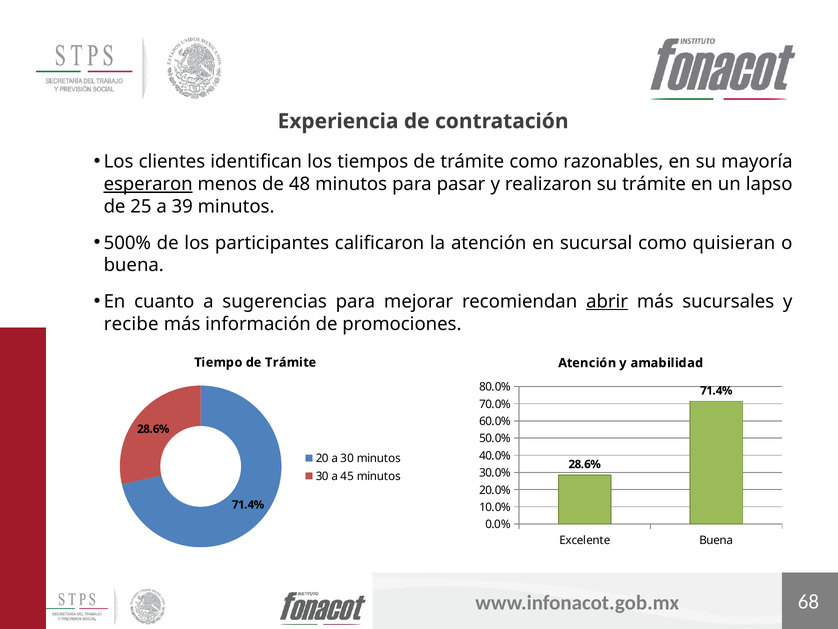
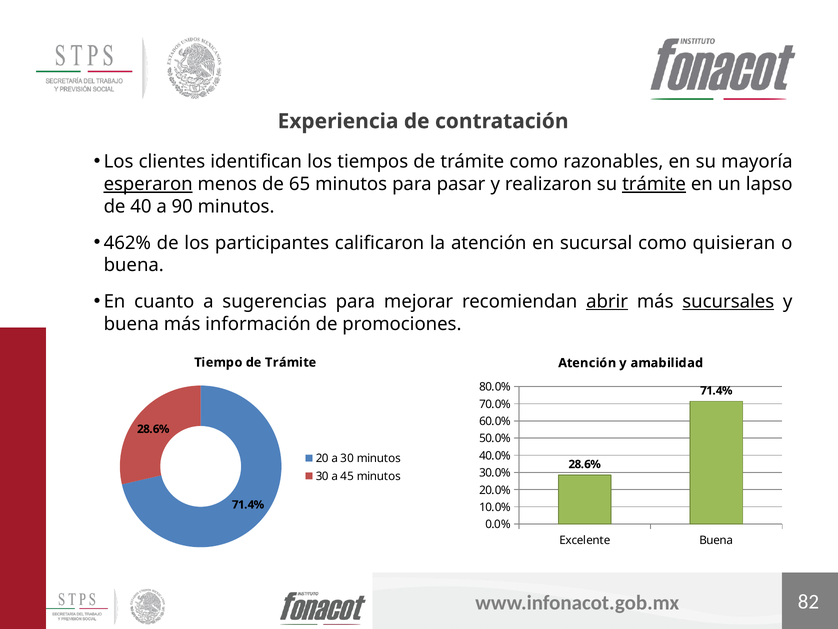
48: 48 -> 65 (300, 184)
trámite underline: none -> present (654, 184)
25: 25 -> 40 (141, 206)
39: 39 -> 90 (182, 206)
500%: 500% -> 462% (127, 243)
sucursales underline: none -> present (728, 301)
recibe: recibe -> buena (131, 324)
68: 68 -> 82 (808, 602)
